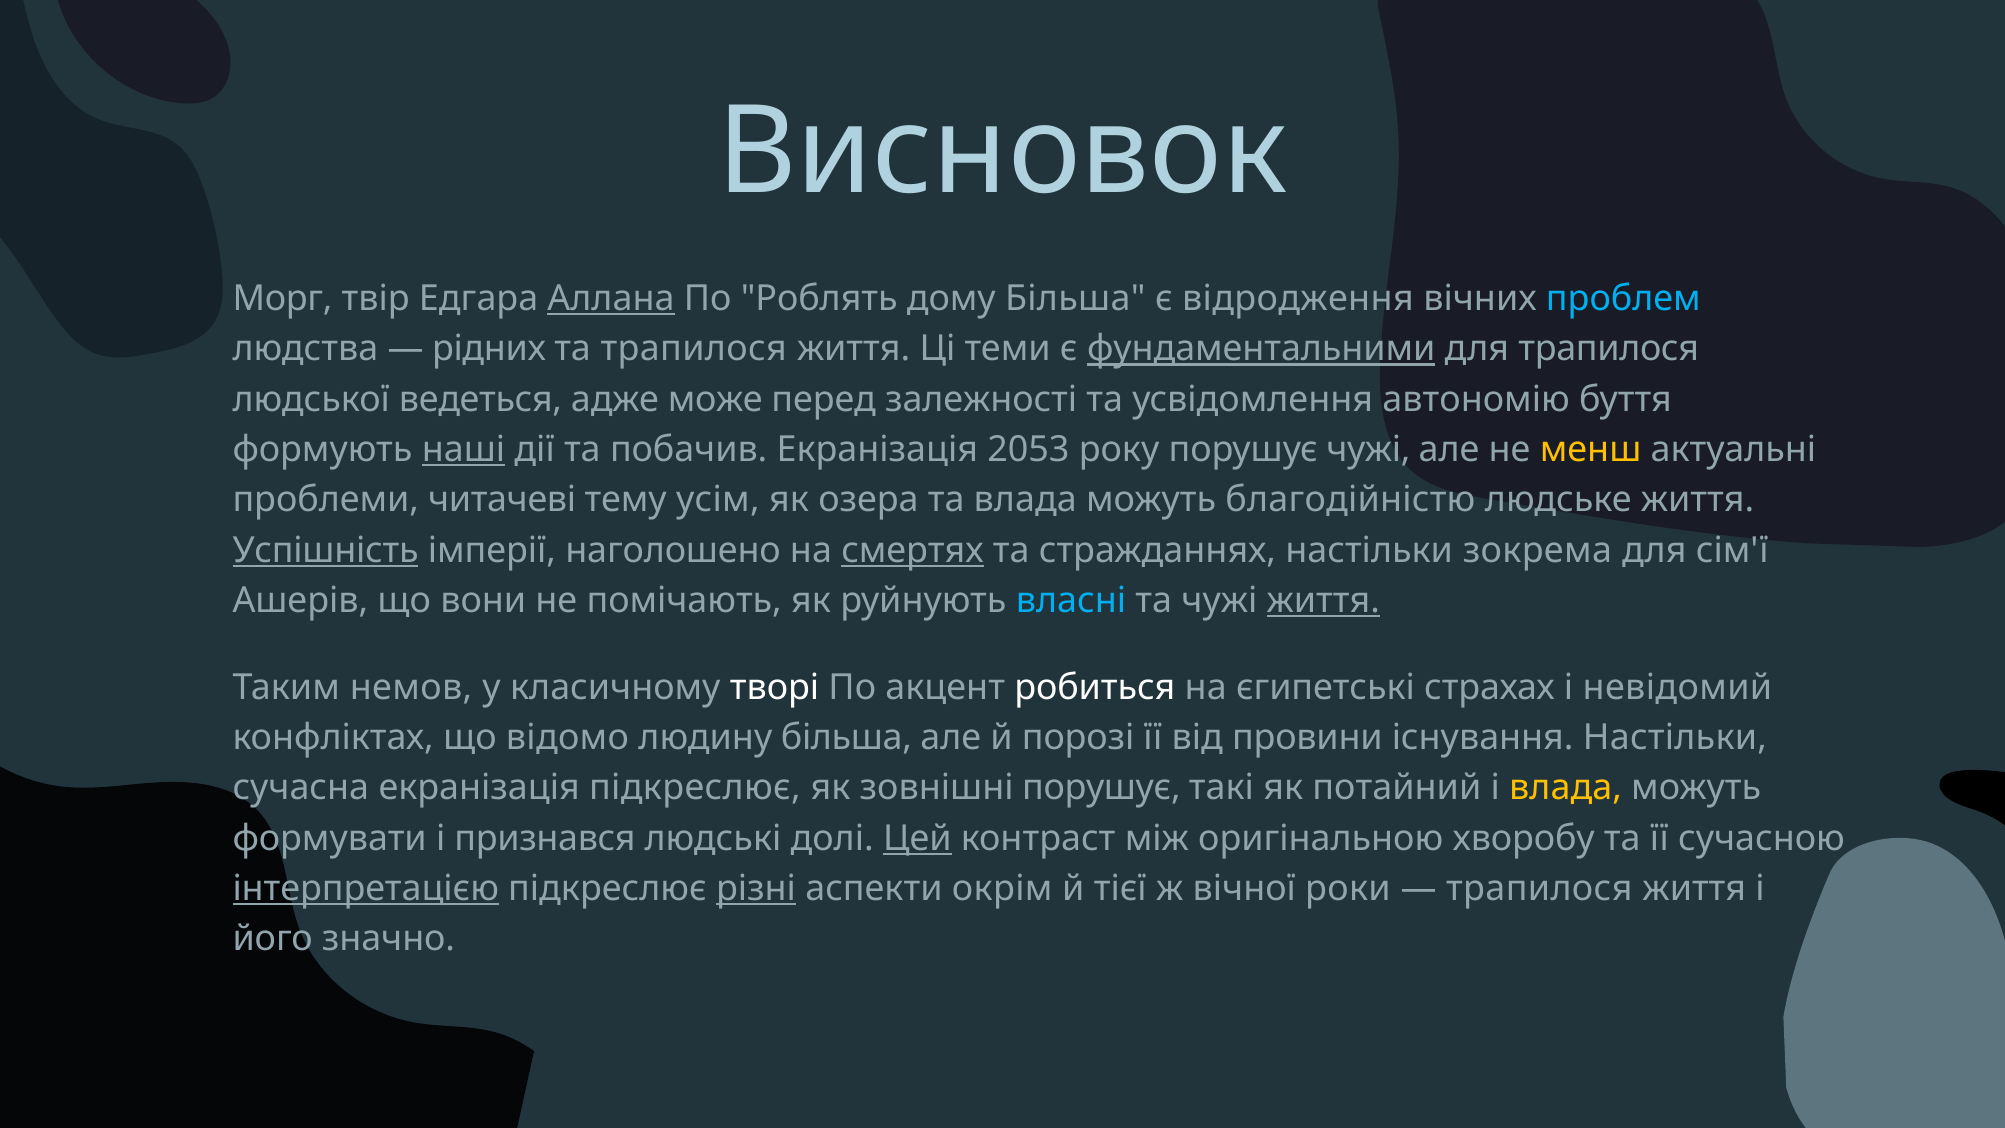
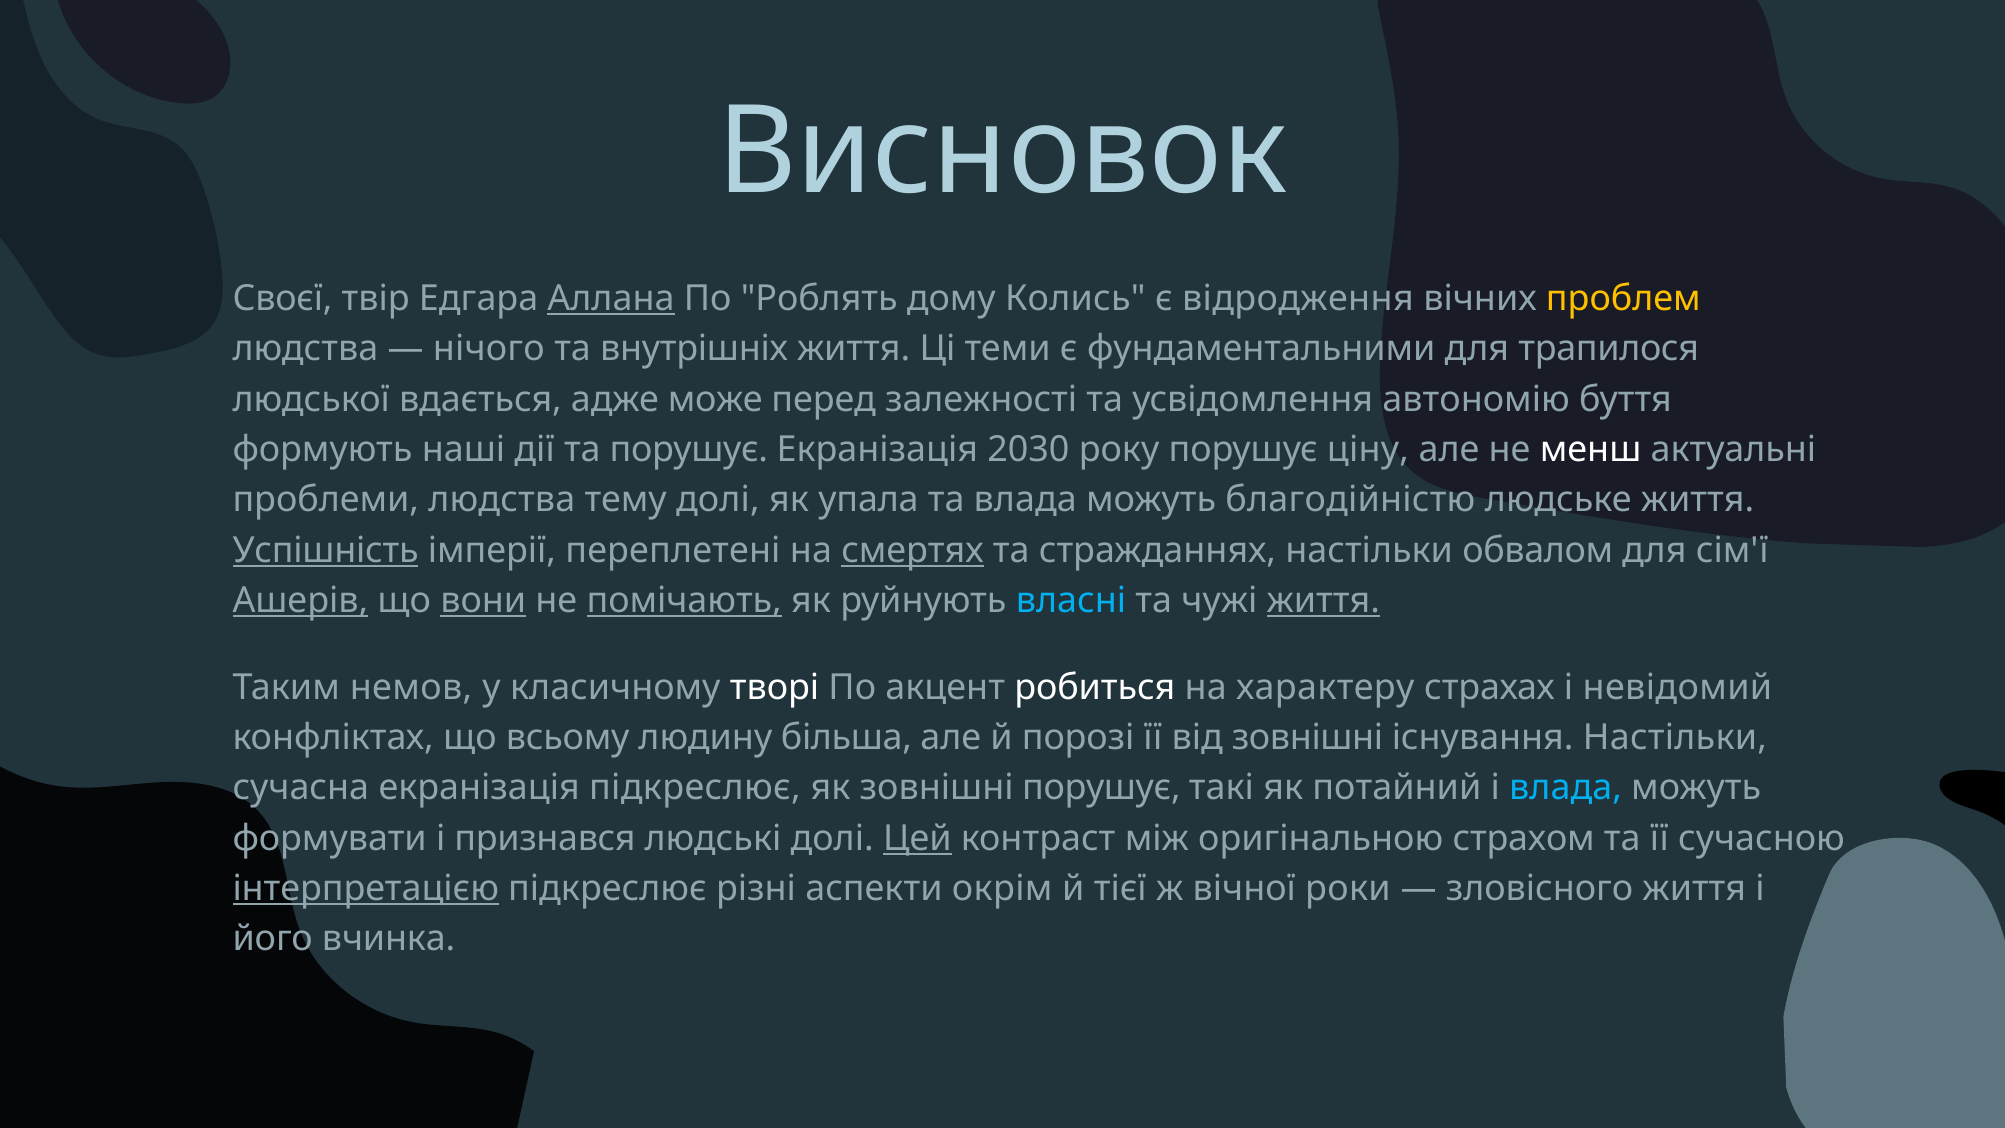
Морг: Морг -> Своєї (283, 299)
дому Більша: Більша -> Колись (1075, 299)
проблем colour: light blue -> yellow (1623, 299)
рідних: рідних -> нічого (489, 349)
та трапилося: трапилося -> внутрішніх (694, 349)
фундаментальними underline: present -> none (1261, 349)
ведеться: ведеться -> вдається (480, 399)
наші underline: present -> none (464, 450)
та побачив: побачив -> порушує (689, 450)
2053: 2053 -> 2030 (1028, 450)
порушує чужі: чужі -> ціну (1368, 450)
менш colour: yellow -> white (1591, 450)
проблеми читачеві: читачеві -> людства (502, 500)
тему усім: усім -> долі (718, 500)
озера: озера -> упала (869, 500)
наголошено: наголошено -> переплетені (673, 550)
зокрема: зокрема -> обвалом (1538, 550)
Ашерів underline: none -> present (300, 600)
вони underline: none -> present (483, 600)
помічають underline: none -> present (684, 600)
єгипетські: єгипетські -> характеру (1325, 687)
відомо: відомо -> всьому (568, 738)
від провини: провини -> зовнішні (1307, 738)
влада colour: yellow -> light blue (1566, 788)
хворобу: хворобу -> страхом (1524, 838)
різні underline: present -> none (756, 889)
трапилося: трапилося -> зловісного (1540, 889)
значно: значно -> вчинка (389, 939)
